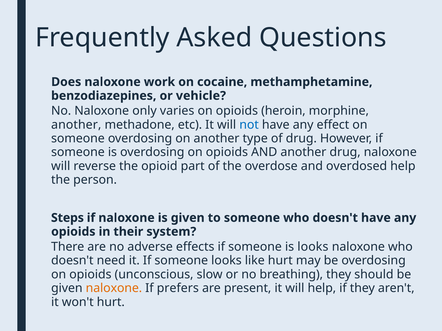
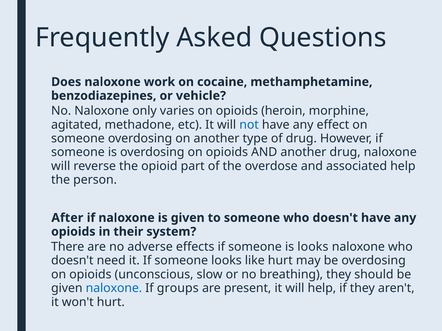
another: another -> agitated (76, 125)
overdosed: overdosed -> associated (357, 166)
Steps: Steps -> After (67, 218)
naloxone colour: orange -> blue (114, 289)
prefers: prefers -> groups (178, 289)
